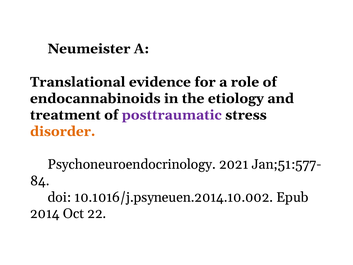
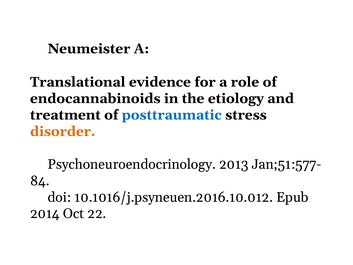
posttraumatic colour: purple -> blue (172, 115)
2021: 2021 -> 2013 (234, 164)
10.1016/j.psyneuen.2014.10.002: 10.1016/j.psyneuen.2014.10.002 -> 10.1016/j.psyneuen.2016.10.012 (174, 197)
